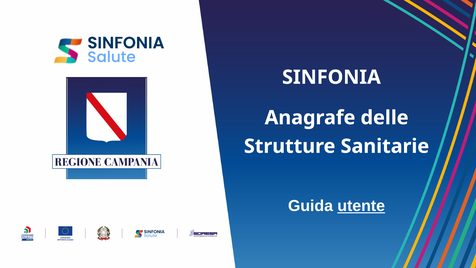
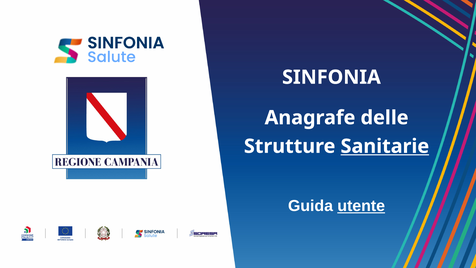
Sanitarie underline: none -> present (385, 146)
